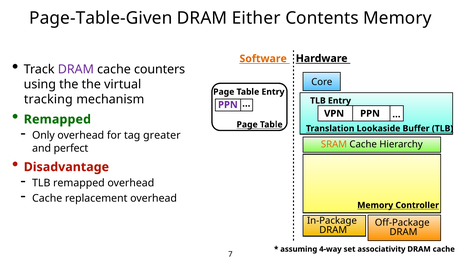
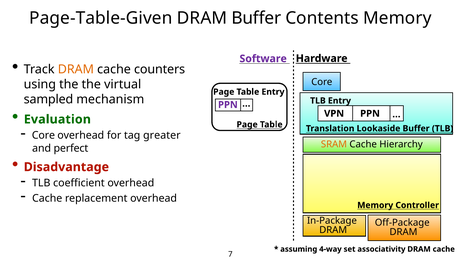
DRAM Either: Either -> Buffer (256, 18)
Software colour: orange -> purple (263, 59)
DRAM colour: purple -> orange (76, 69)
tracking: tracking -> sampled (48, 99)
Remapped: Remapped -> Evaluation (57, 119)
Only: Only -> Core (43, 135)
TLB remapped: remapped -> coefficient (79, 183)
